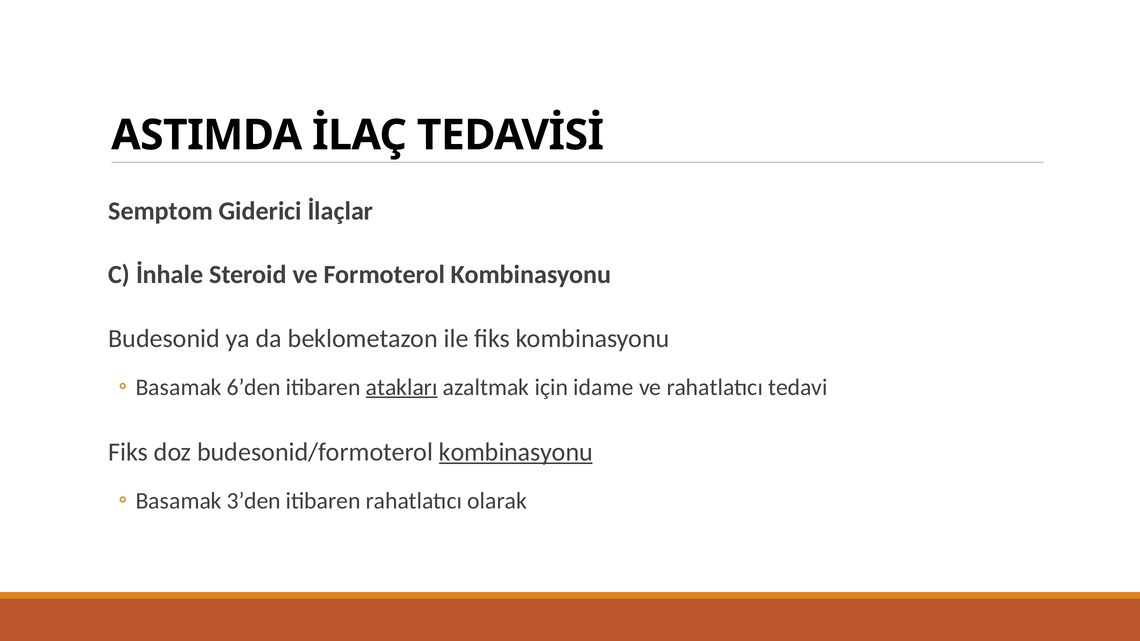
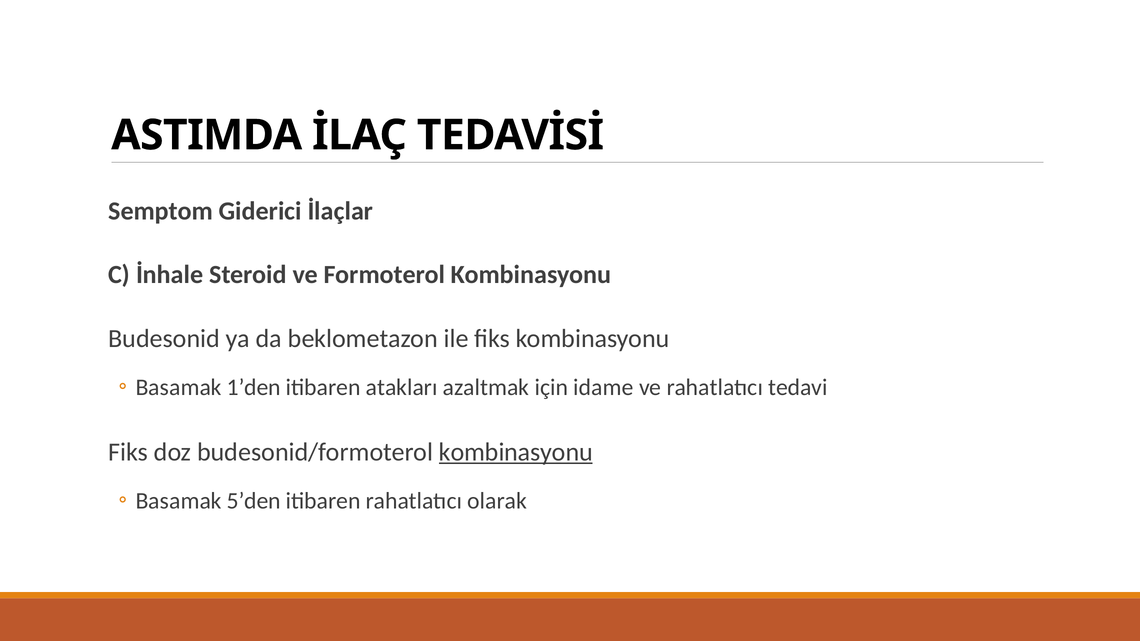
6’den: 6’den -> 1’den (254, 387)
atakları underline: present -> none (402, 387)
3’den: 3’den -> 5’den (254, 501)
